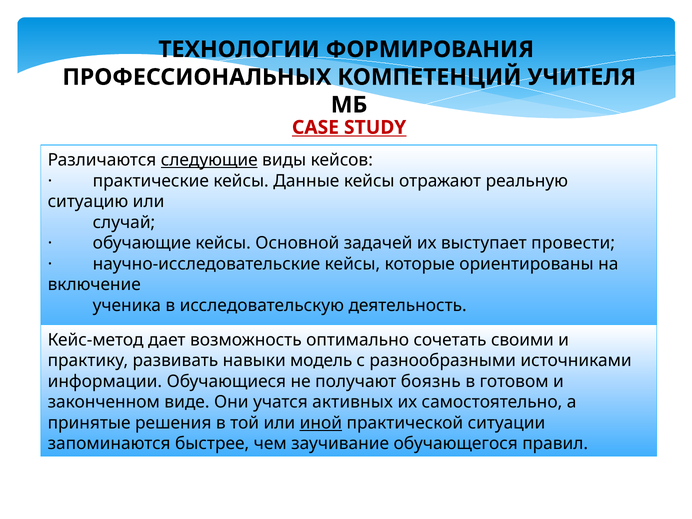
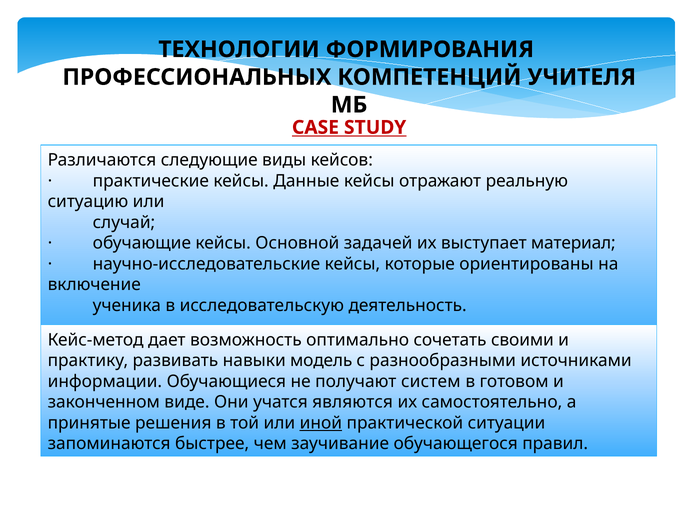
следующие underline: present -> none (209, 160)
провести: провести -> материал (573, 243)
боязнь: боязнь -> систем (431, 381)
активных: активных -> являются (353, 402)
